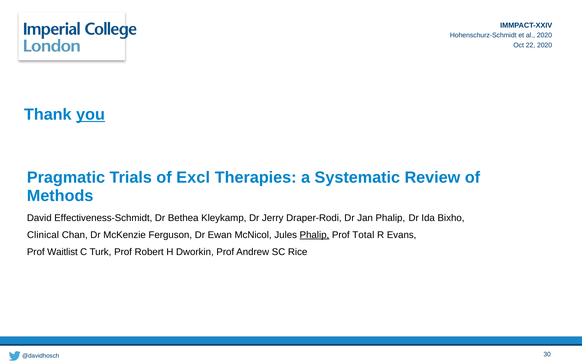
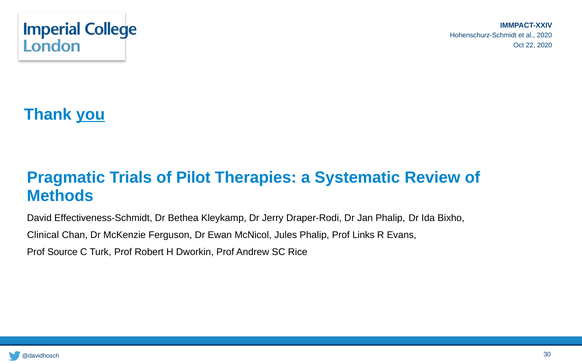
Excl: Excl -> Pilot (193, 177)
Phalip underline: present -> none (314, 235)
Total: Total -> Links (363, 235)
Waitlist: Waitlist -> Source (62, 252)
